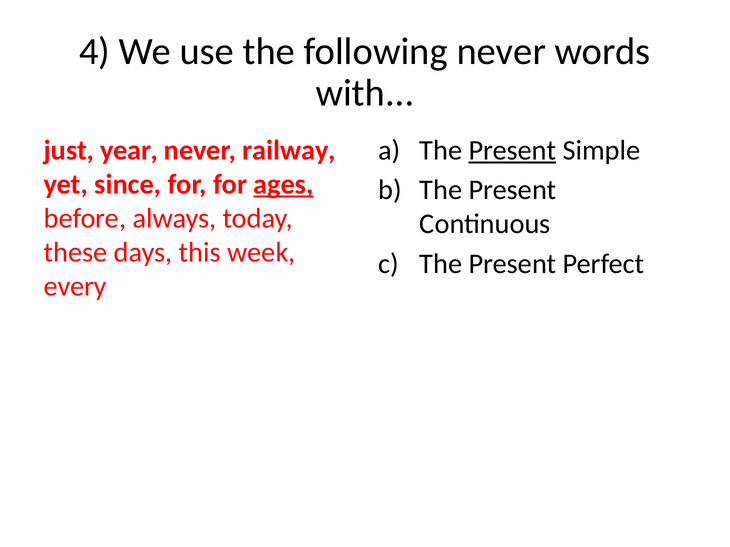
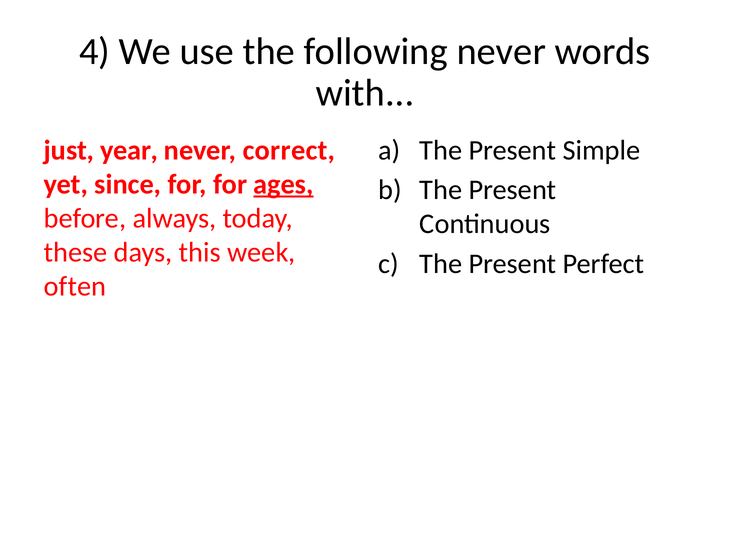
railway: railway -> correct (289, 150)
Present underline: present -> none (512, 150)
every: every -> often (75, 287)
